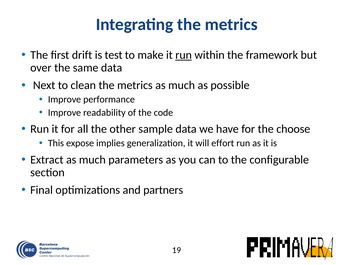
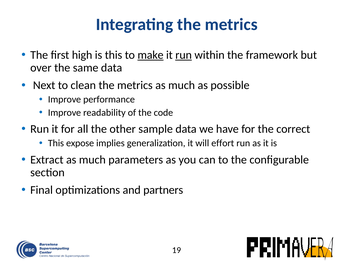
drift: drift -> high (82, 55)
is test: test -> this (114, 55)
make underline: none -> present (151, 55)
choose: choose -> correct (293, 129)
